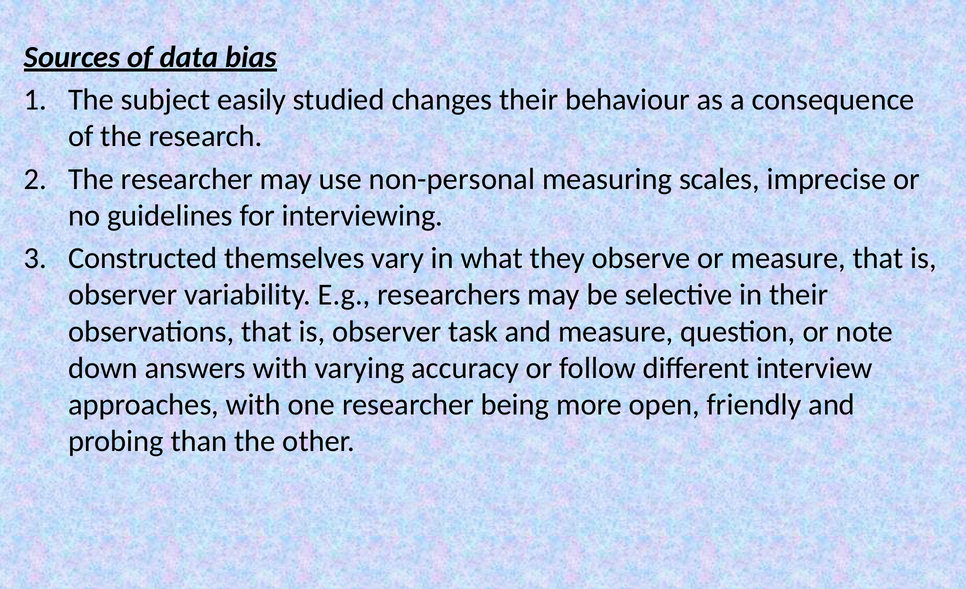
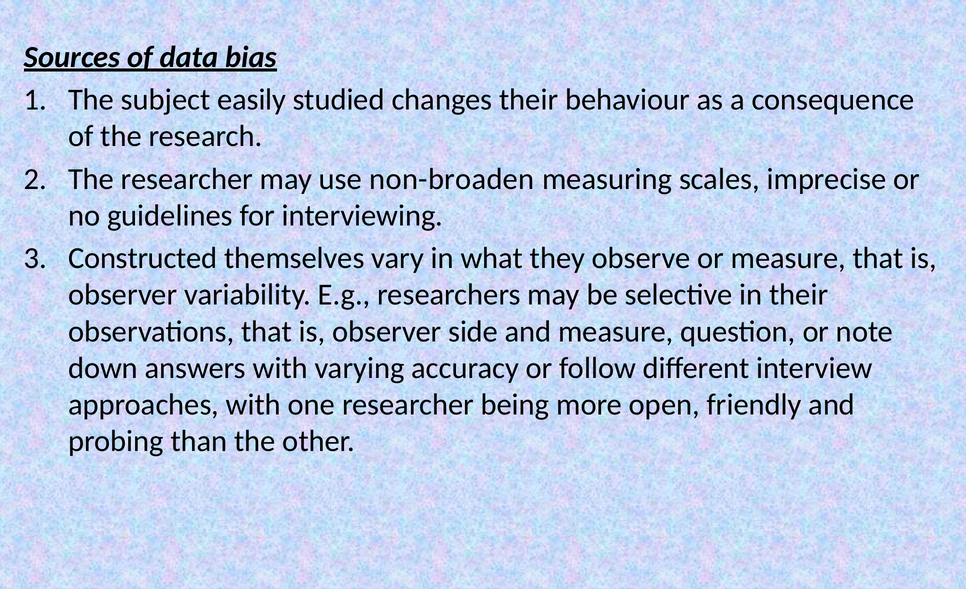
non-personal: non-personal -> non-broaden (452, 179)
task: task -> side (473, 331)
